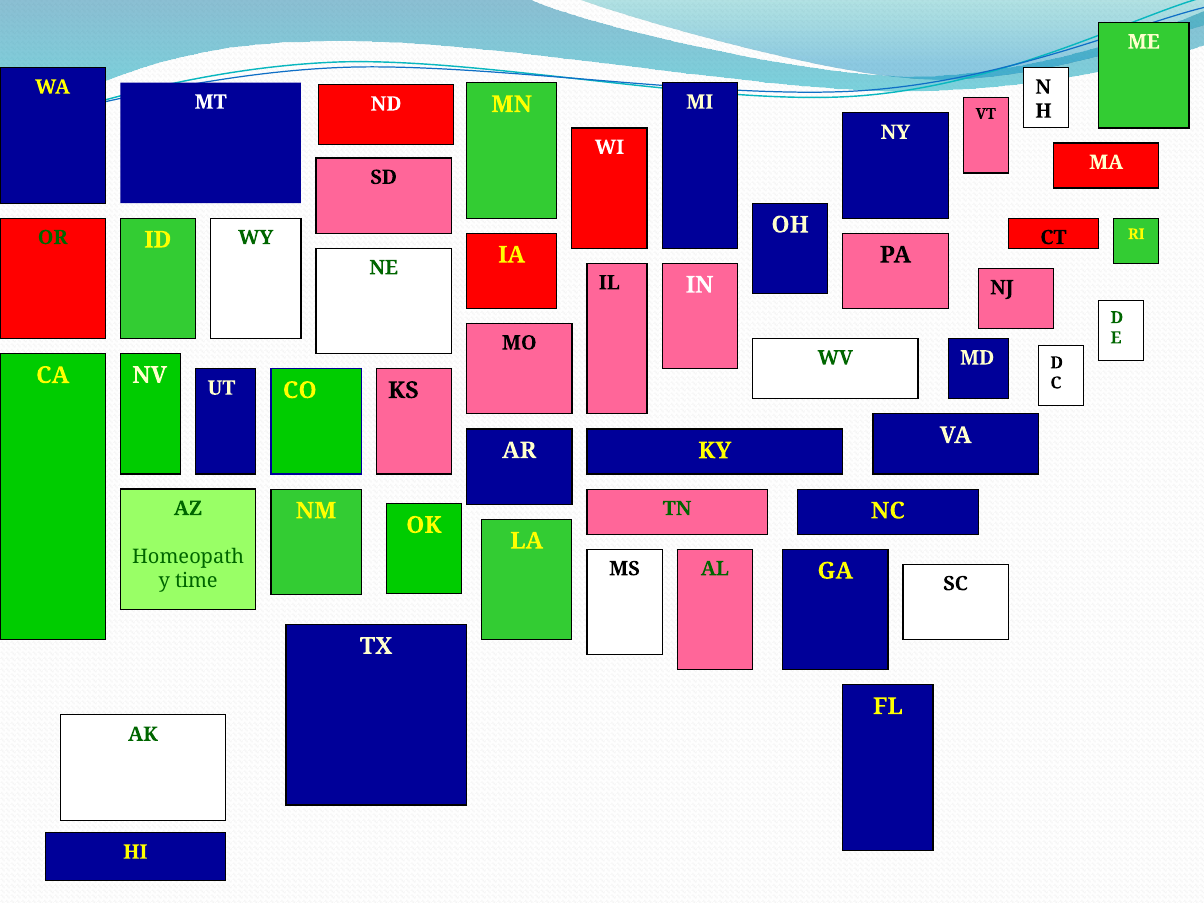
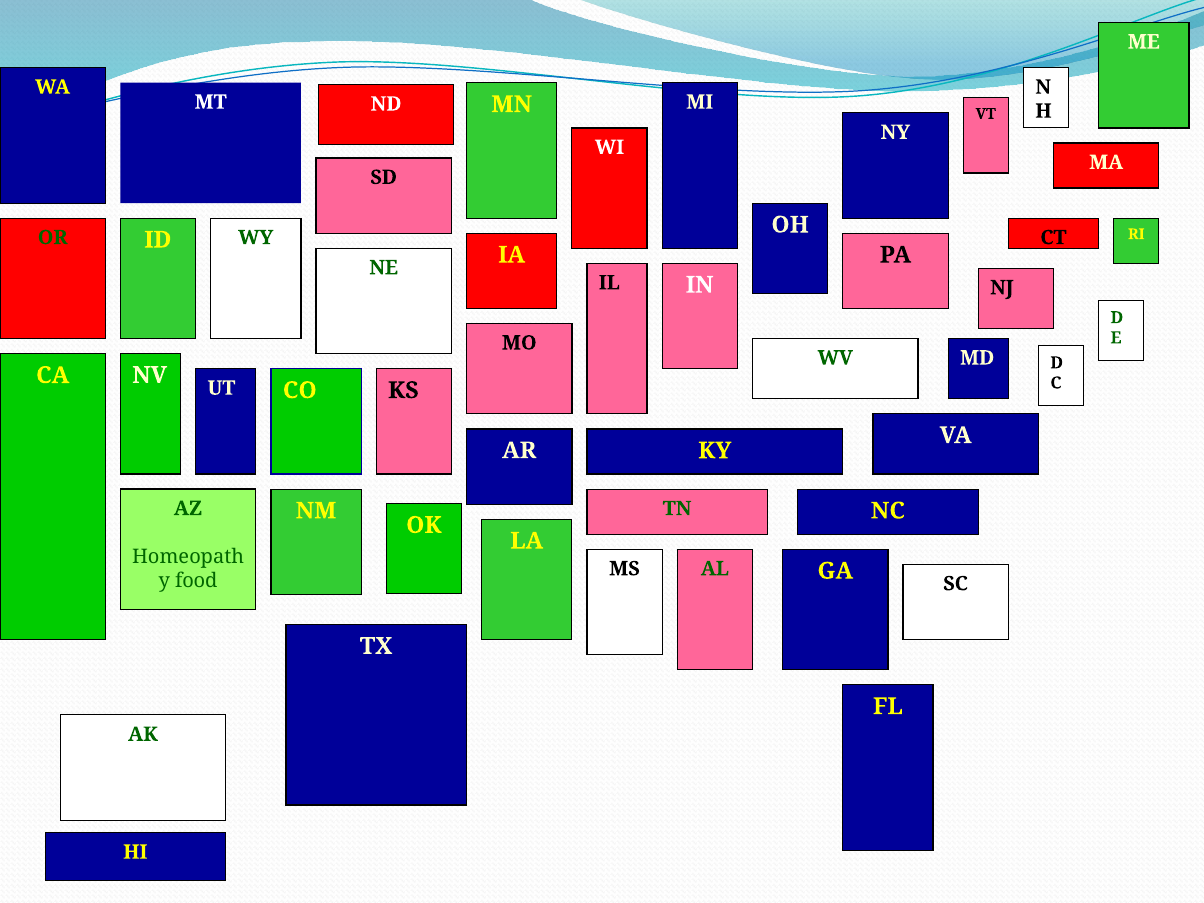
time: time -> food (196, 581)
